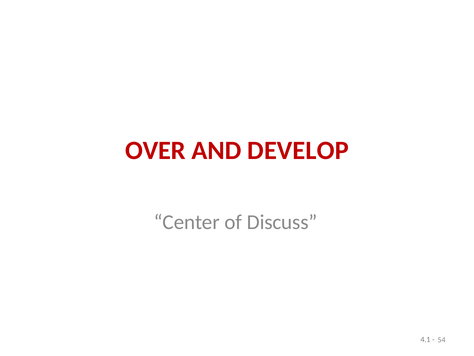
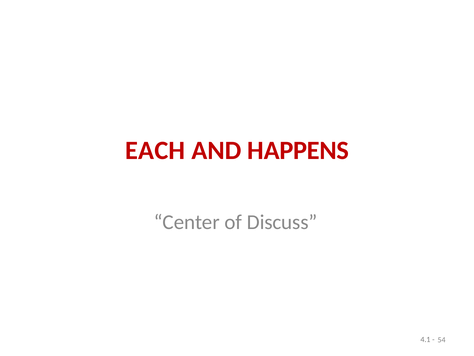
OVER: OVER -> EACH (155, 150)
DEVELOP: DEVELOP -> HAPPENS (298, 150)
